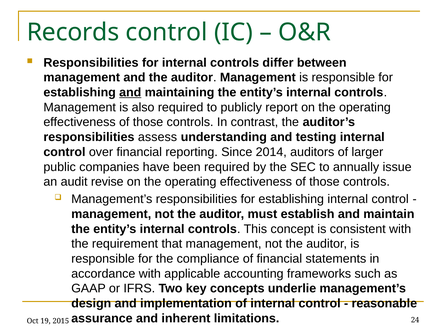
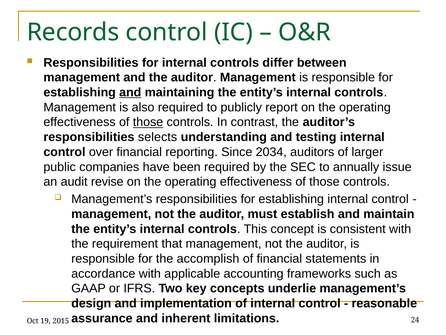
those underline: none -> present (148, 122)
assess: assess -> selects (158, 137)
2014: 2014 -> 2034 (271, 152)
compliance: compliance -> accomplish (208, 258)
